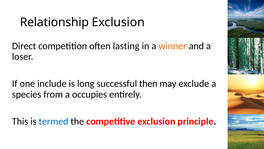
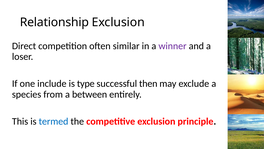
lasting: lasting -> similar (126, 46)
winner colour: orange -> purple (173, 46)
long: long -> type (86, 83)
occupies: occupies -> between (90, 94)
